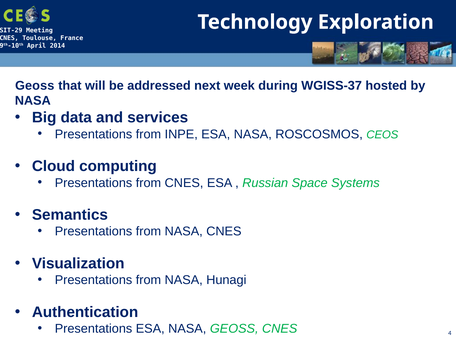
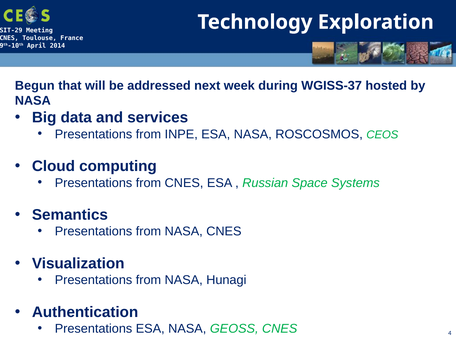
Geoss: Geoss -> Begun (35, 86)
